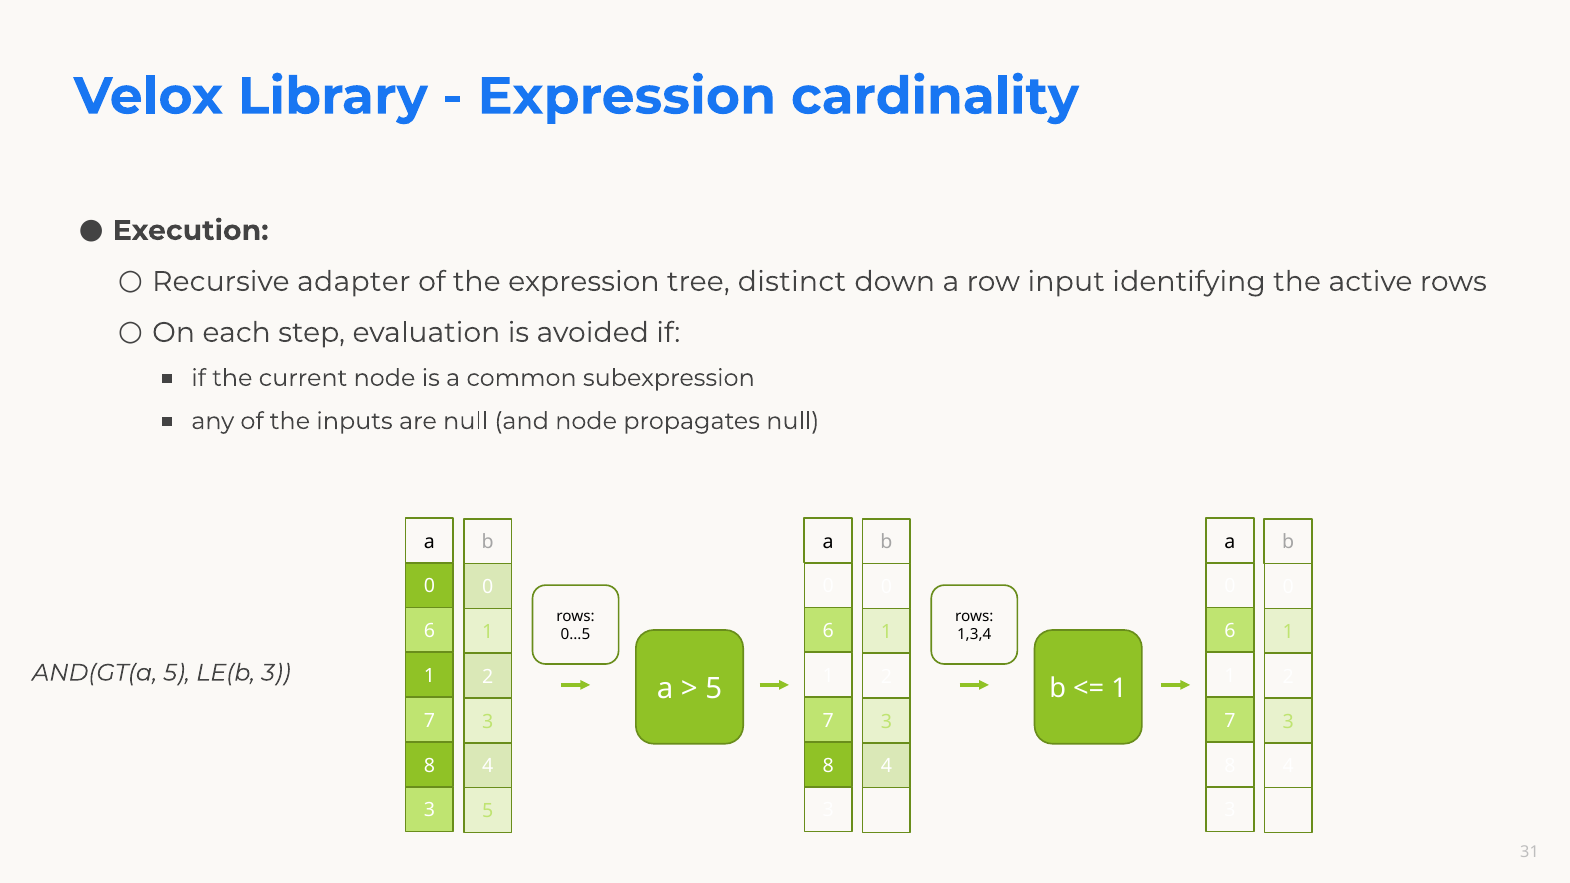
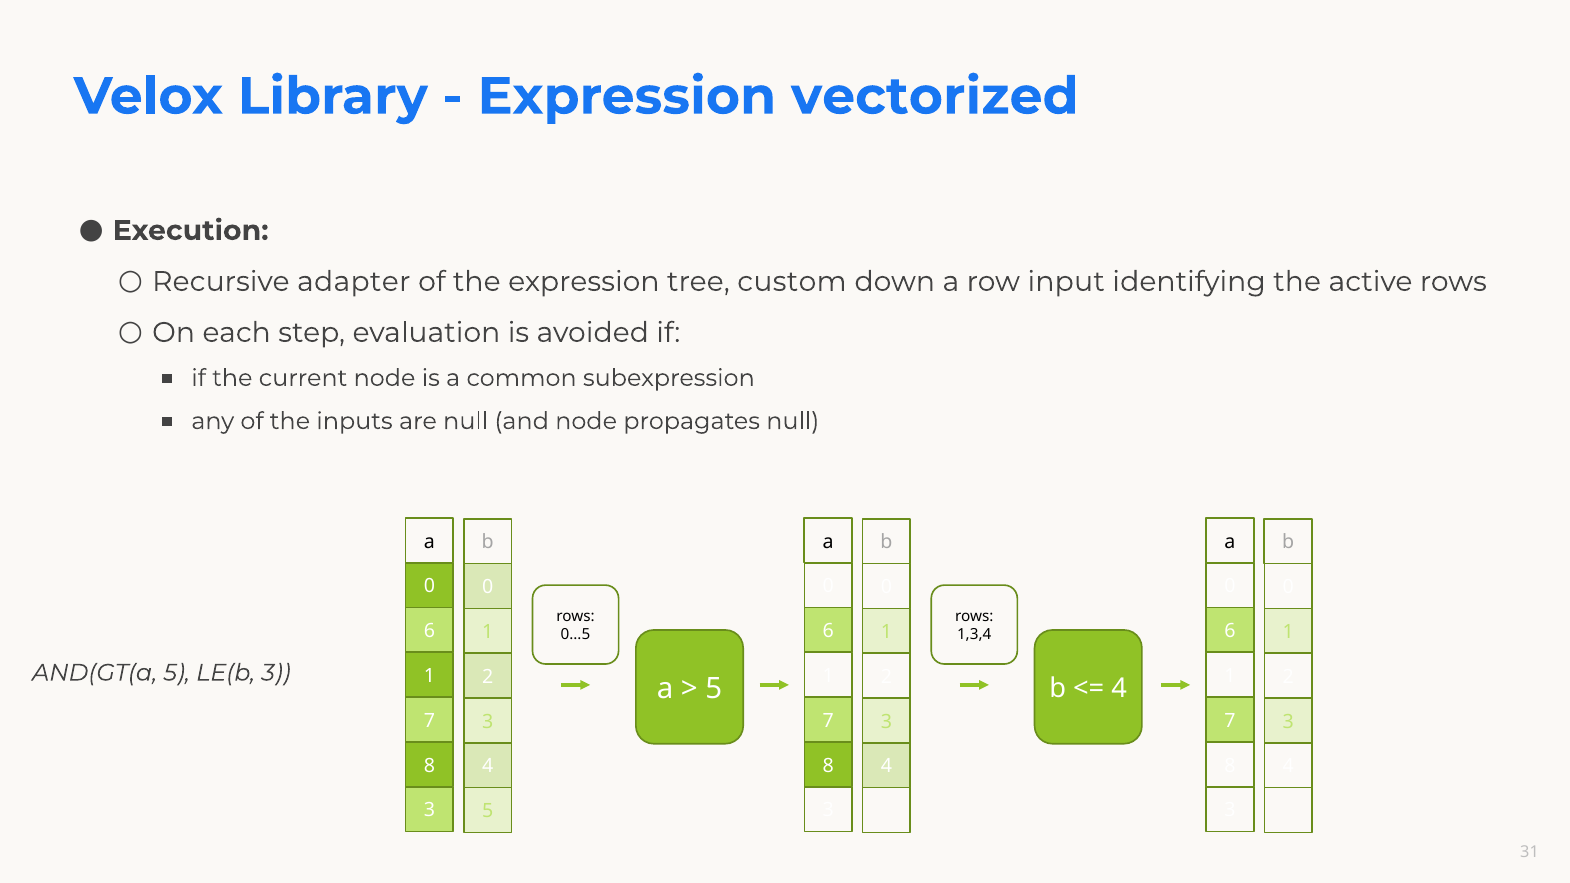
cardinality: cardinality -> vectorized (935, 96)
distinct: distinct -> custom (792, 282)
1: 1 -> 4 (1119, 689)
